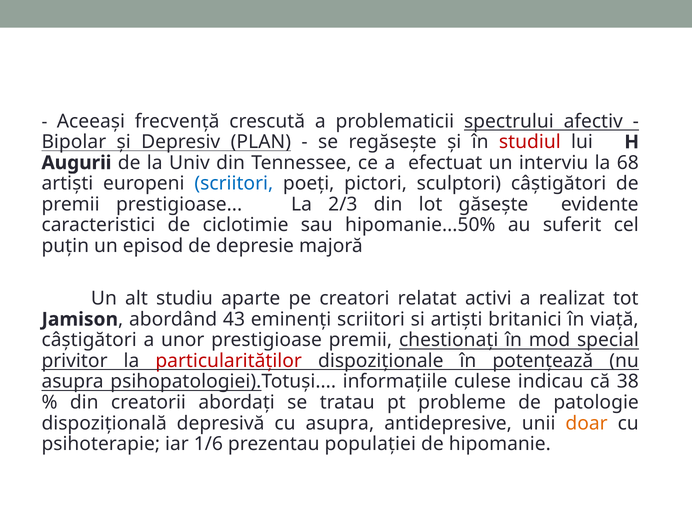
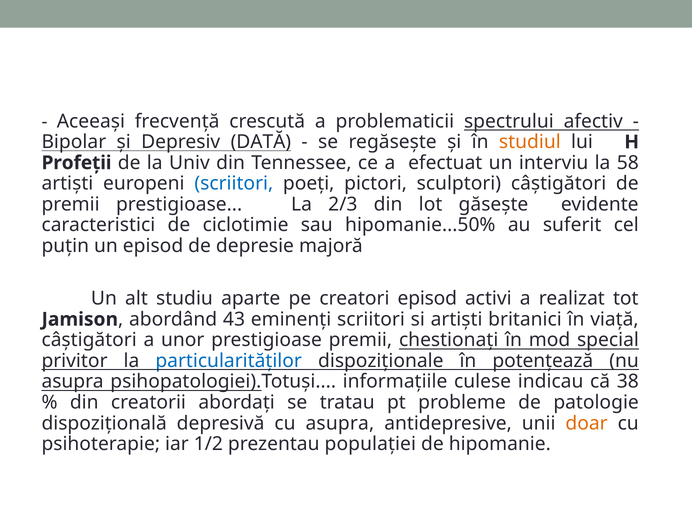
PLAN: PLAN -> DATĂ (261, 142)
studiul colour: red -> orange (530, 142)
Augurii: Augurii -> Profeții (77, 163)
68: 68 -> 58 (628, 163)
creatori relatat: relatat -> episod (427, 299)
particularităților colour: red -> blue (229, 361)
1/6: 1/6 -> 1/2 (208, 444)
